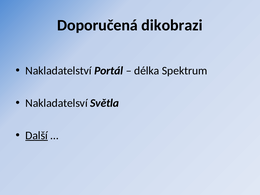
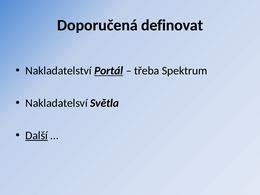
dikobrazi: dikobrazi -> definovat (172, 25)
Portál underline: none -> present (109, 71)
délka: délka -> třeba (147, 71)
